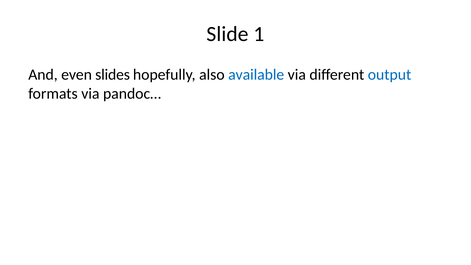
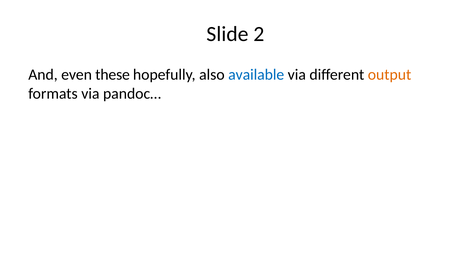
1: 1 -> 2 (259, 34)
slides: slides -> these (113, 75)
output colour: blue -> orange (390, 75)
